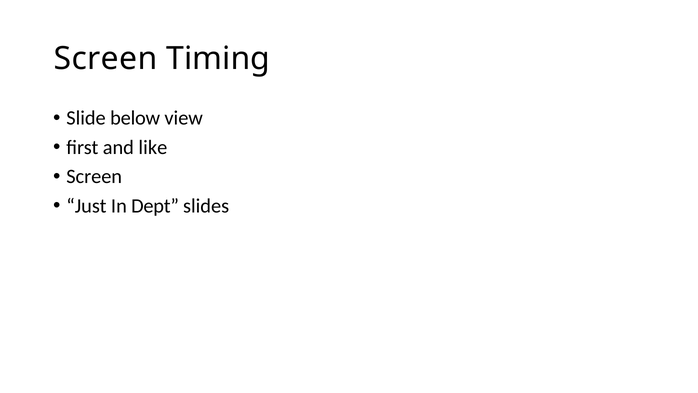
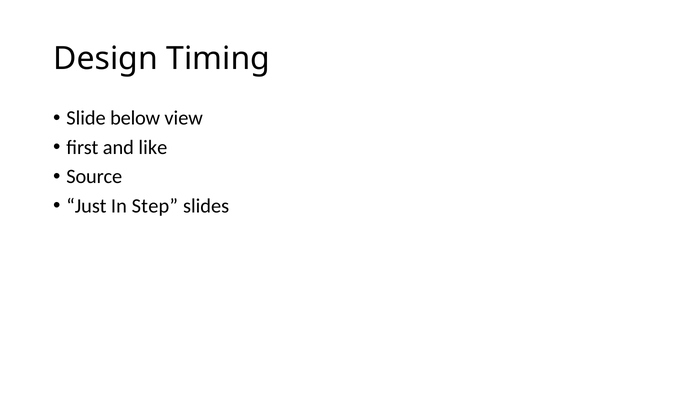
Screen: Screen -> Design (106, 59)
Screen: Screen -> Source (94, 177)
Dept: Dept -> Step (155, 206)
